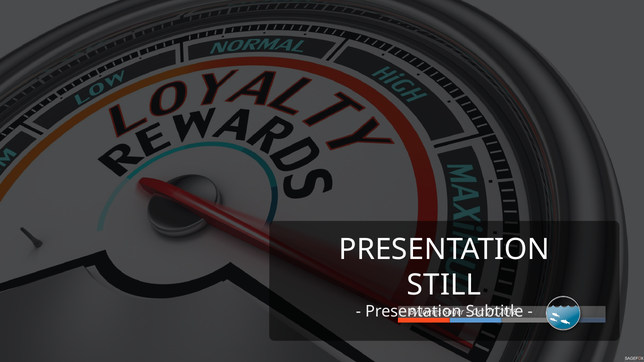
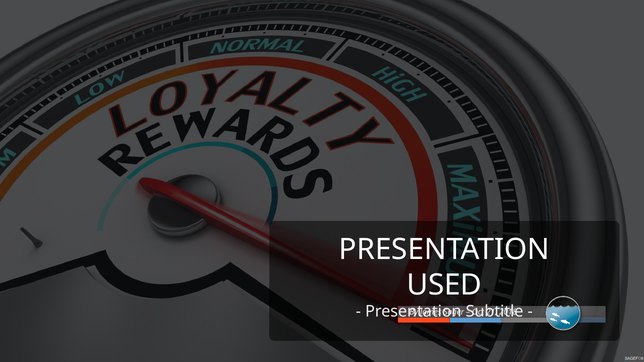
STILL: STILL -> USED (444, 285)
